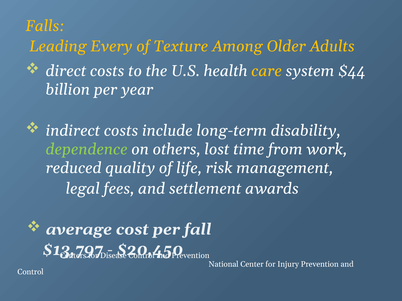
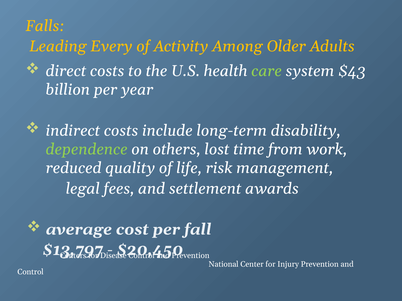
Texture: Texture -> Activity (181, 47)
care colour: yellow -> light green (267, 71)
$44: $44 -> $43 (352, 71)
